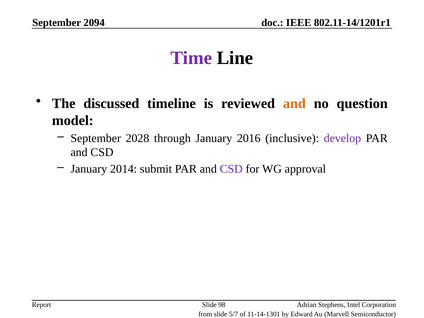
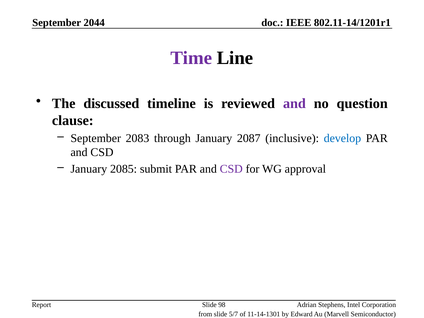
2094: 2094 -> 2044 (94, 23)
and colour: orange -> purple (294, 103)
model: model -> clause (73, 120)
2028: 2028 -> 2083 (137, 138)
2016: 2016 -> 2087 (249, 138)
develop colour: purple -> blue (342, 138)
2014: 2014 -> 2085 (124, 169)
